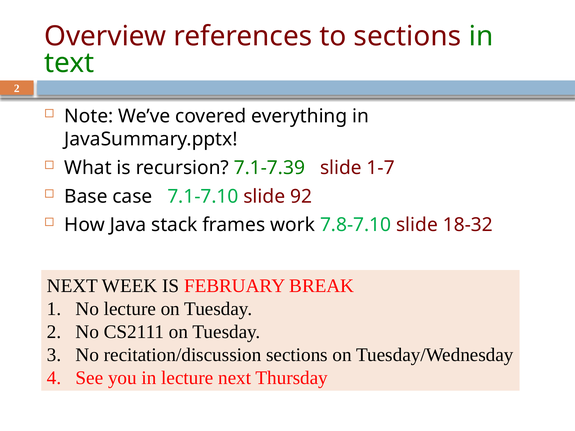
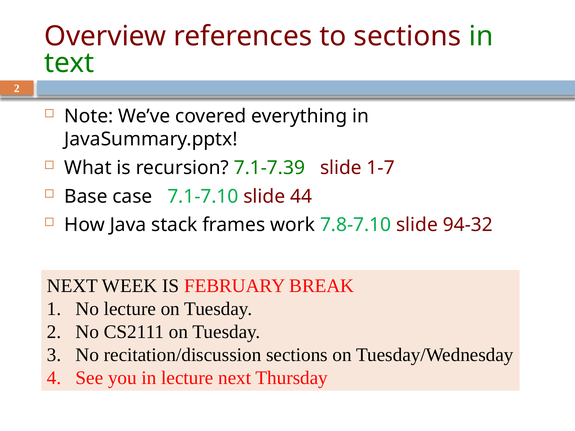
92: 92 -> 44 (301, 196)
18-32: 18-32 -> 94-32 (468, 225)
